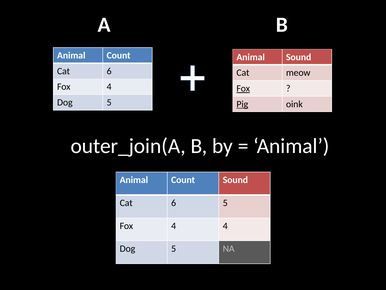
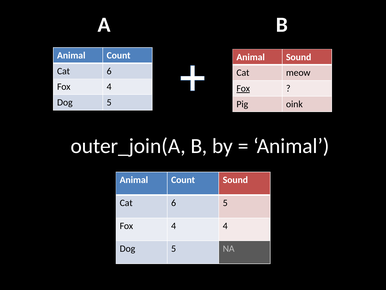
Pig underline: present -> none (242, 104)
